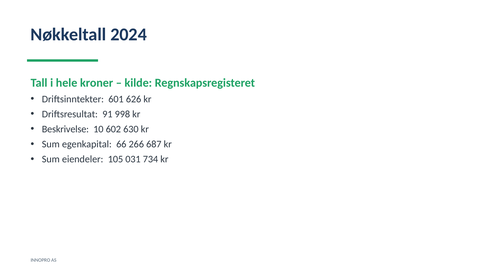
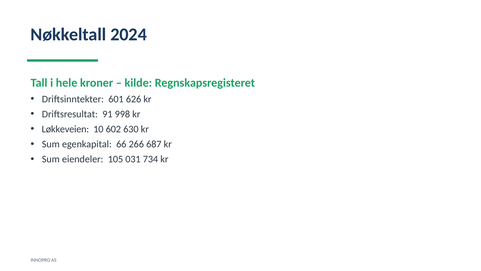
Beskrivelse: Beskrivelse -> Løkkeveien (65, 129)
